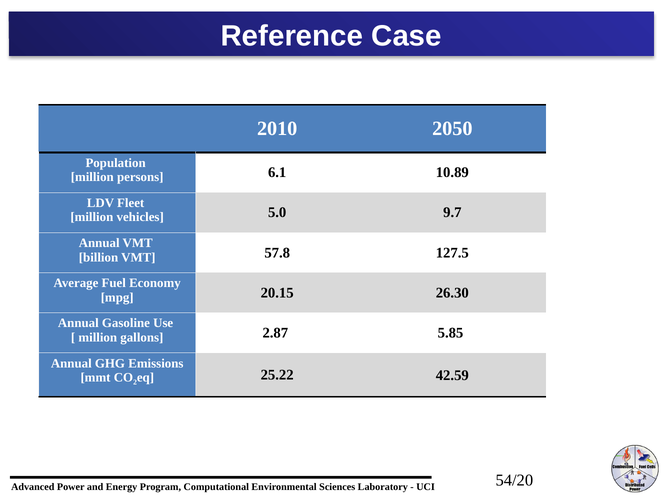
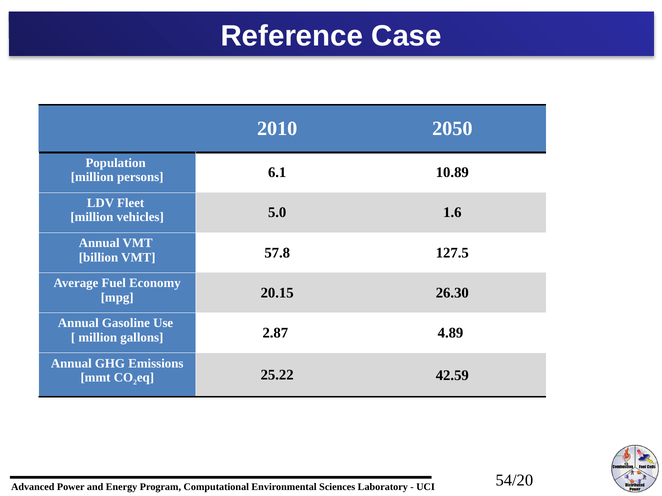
9.7: 9.7 -> 1.6 (452, 213)
5.85: 5.85 -> 4.89 (451, 333)
